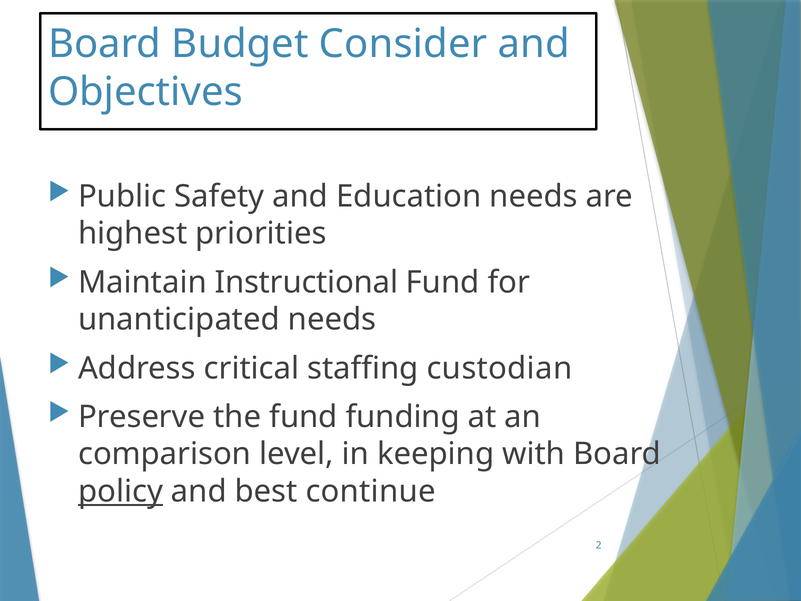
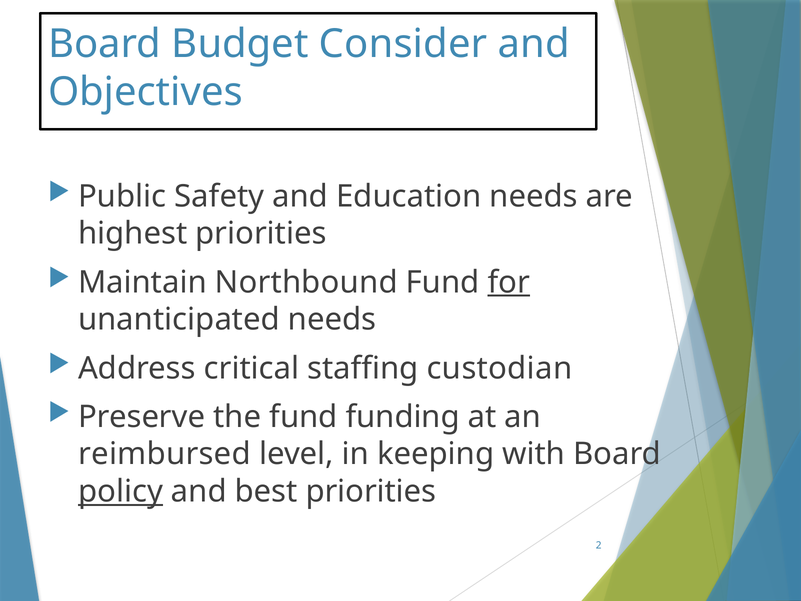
Instructional: Instructional -> Northbound (306, 282)
for underline: none -> present (509, 282)
comparison: comparison -> reimbursed (164, 454)
best continue: continue -> priorities (371, 491)
